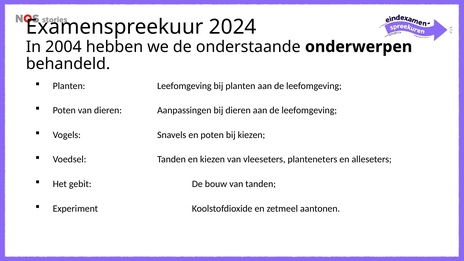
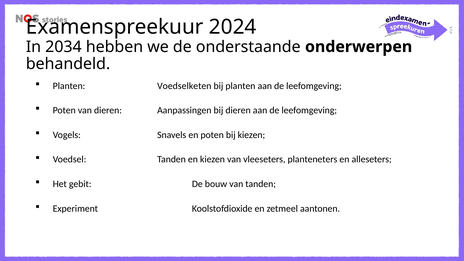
2004: 2004 -> 2034 (63, 47)
Planten Leefomgeving: Leefomgeving -> Voedselketen (184, 86)
